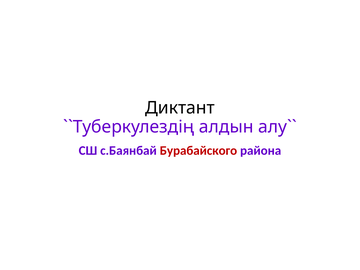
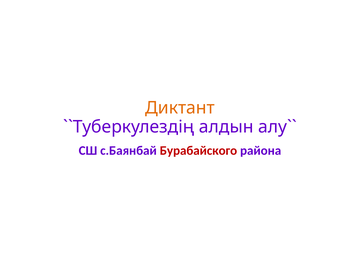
Диктант colour: black -> orange (180, 108)
